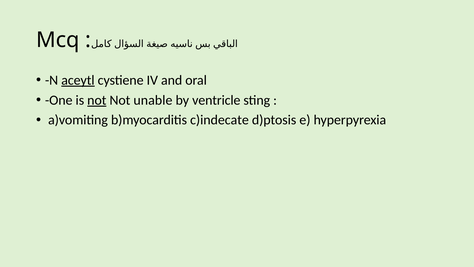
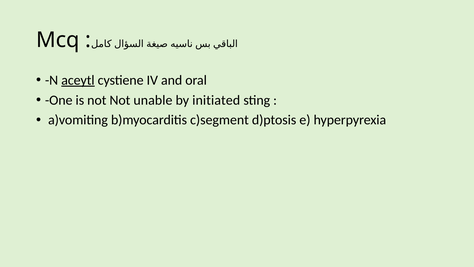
not underline: present -> none (97, 100)
ventricle: ventricle -> initiated (216, 100)
c)indecate: c)indecate -> c)segment (219, 120)
